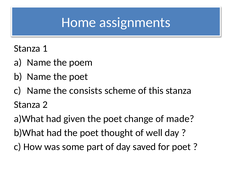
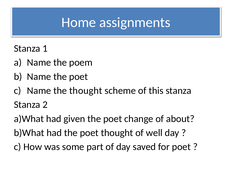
the consists: consists -> thought (86, 91)
made: made -> about (180, 119)
